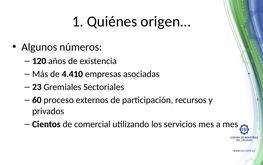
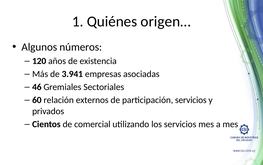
4.410: 4.410 -> 3.941 (72, 74)
23: 23 -> 46 (37, 87)
proceso: proceso -> relación (59, 100)
participación recursos: recursos -> servicios (191, 100)
